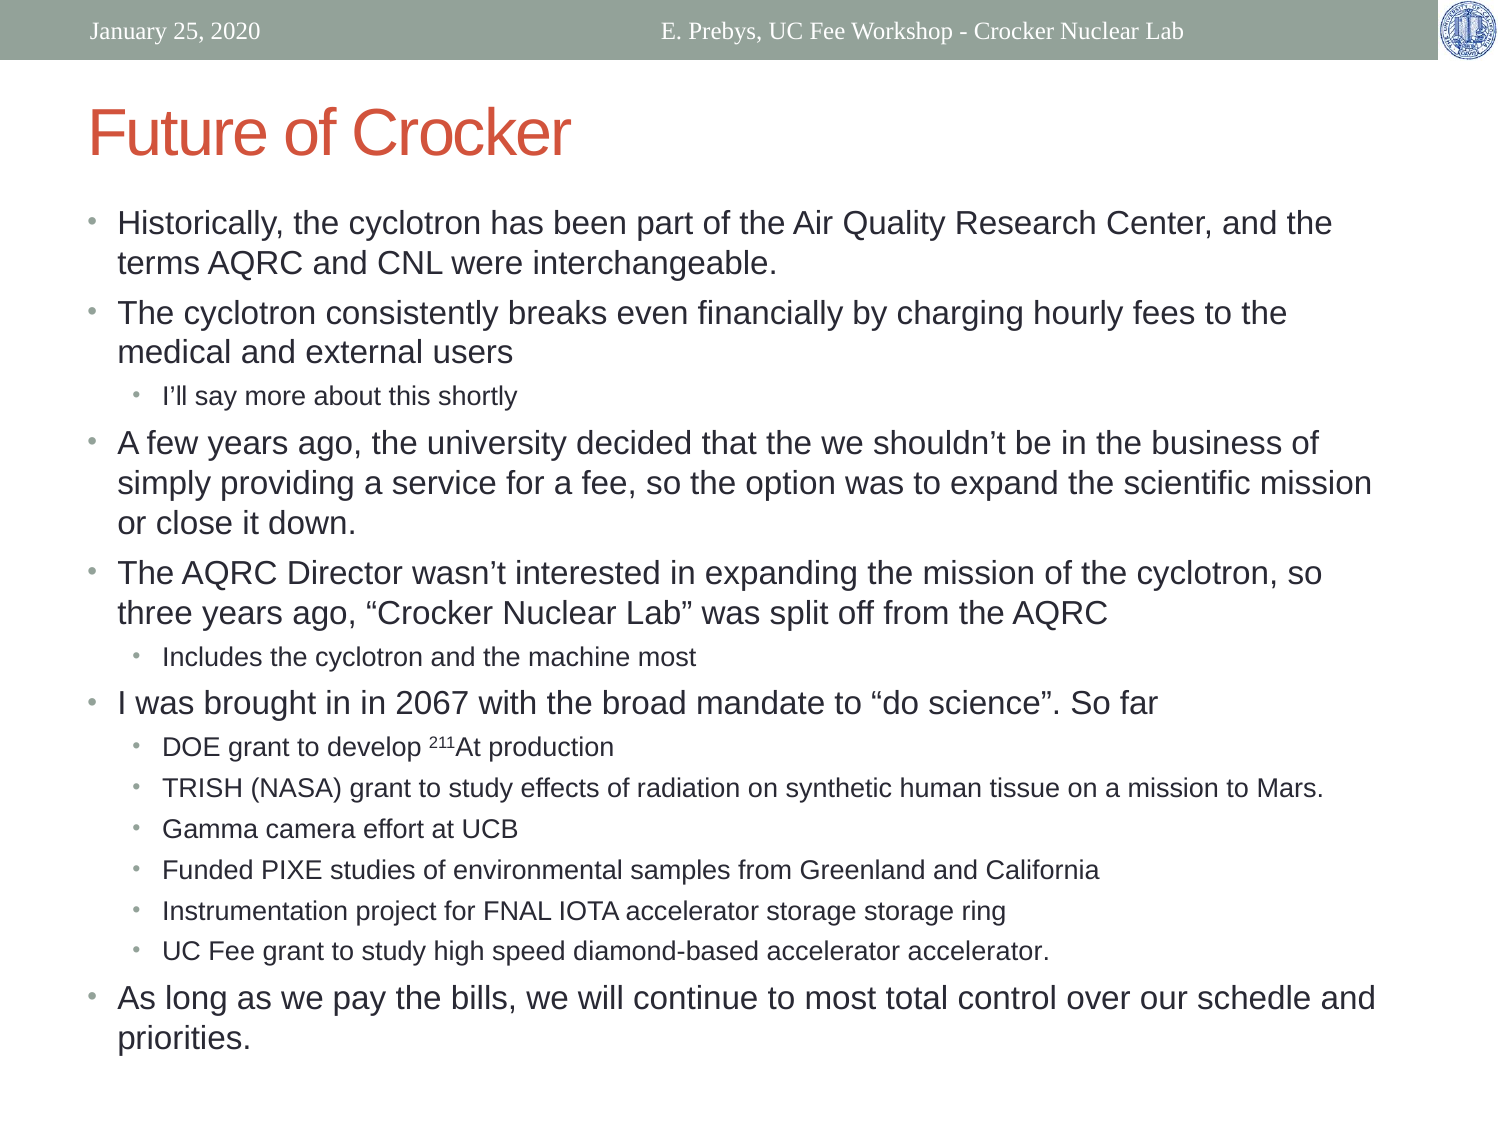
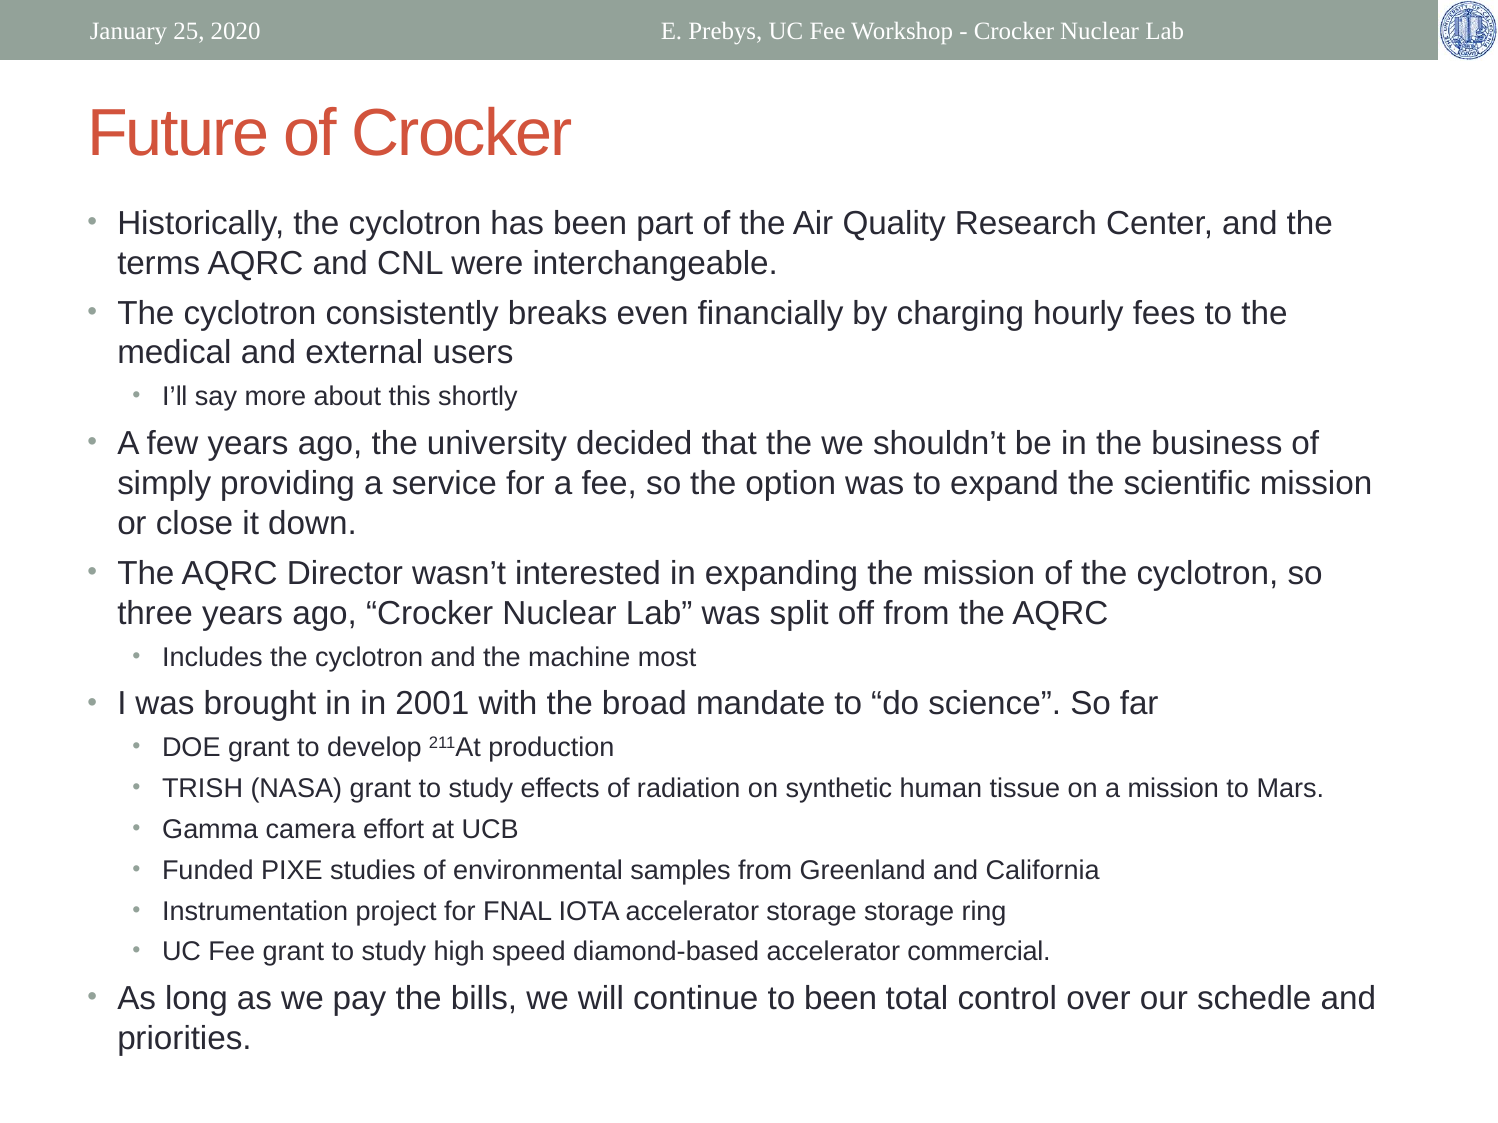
2067: 2067 -> 2001 (432, 704)
accelerator accelerator: accelerator -> commercial (979, 952)
to most: most -> been (841, 999)
